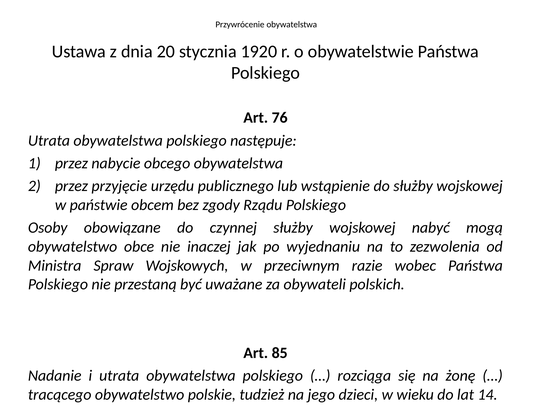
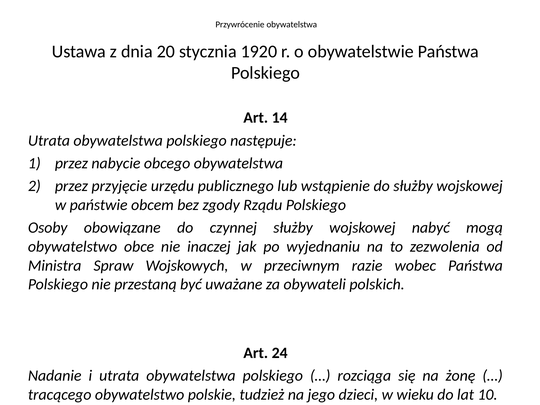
76: 76 -> 14 (280, 118)
85: 85 -> 24 (280, 353)
14: 14 -> 10 (488, 395)
